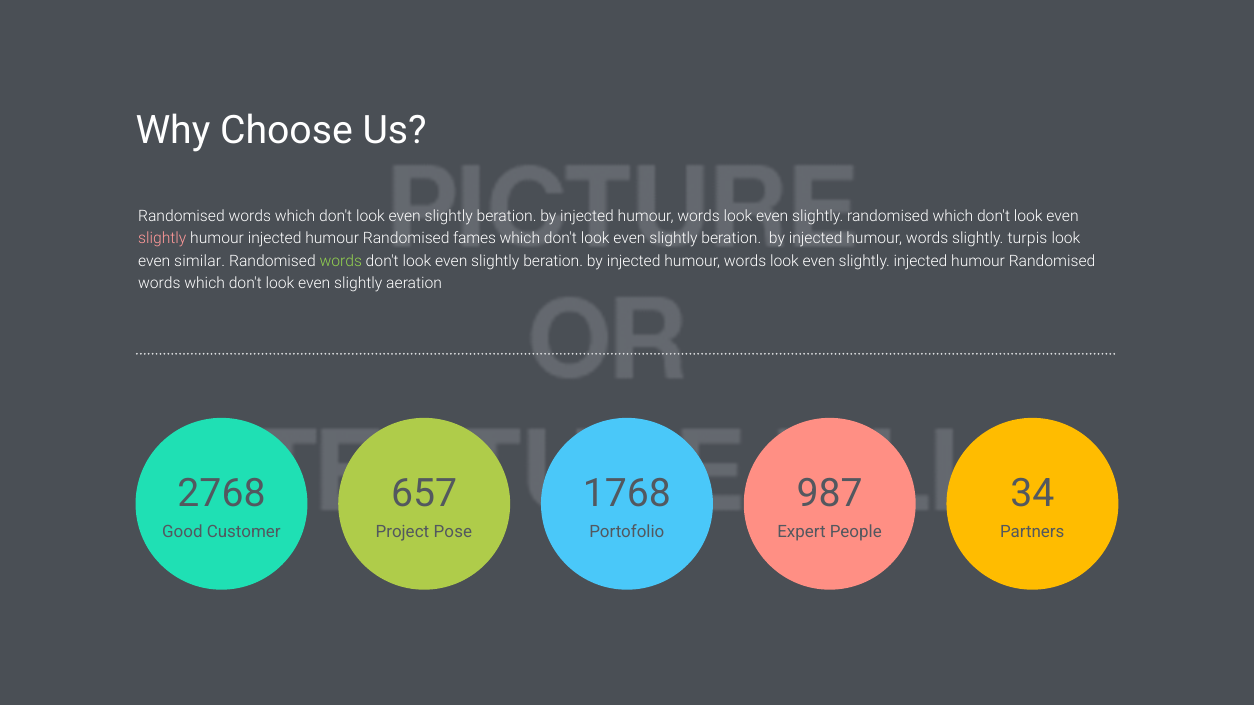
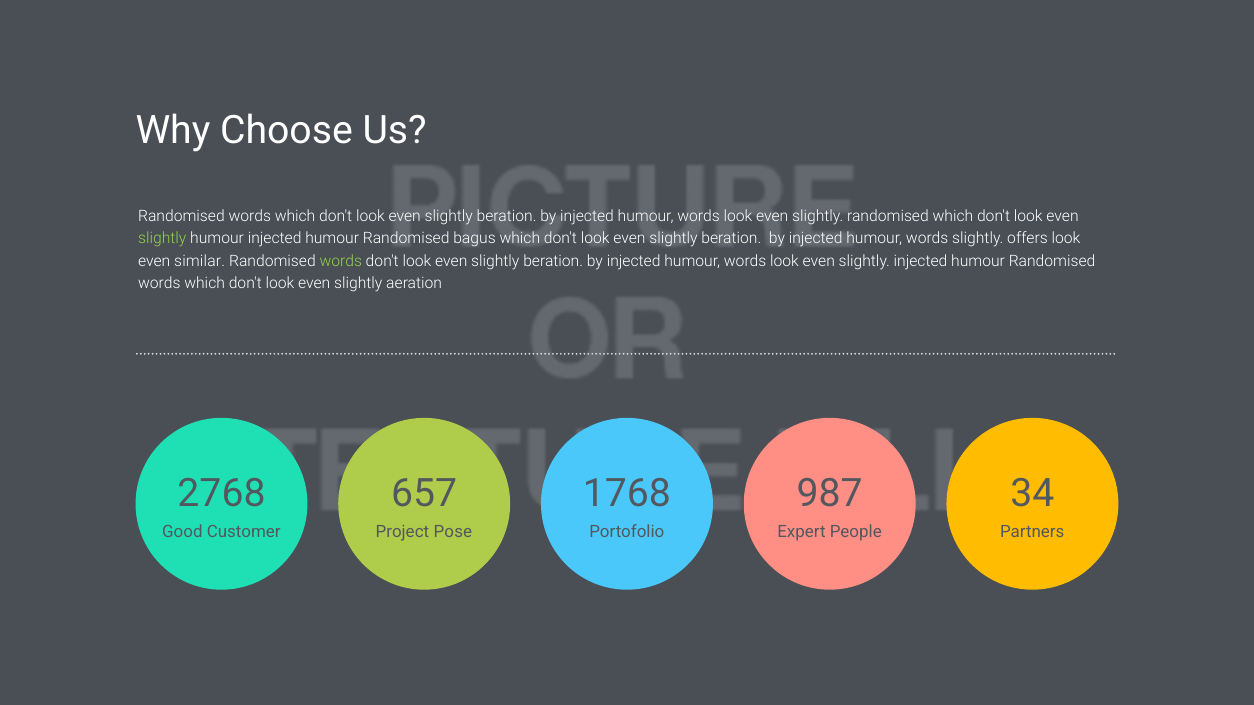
slightly colour: pink -> light green (162, 239)
fames: fames -> bagus (474, 239)
turpis: turpis -> offers (1028, 239)
